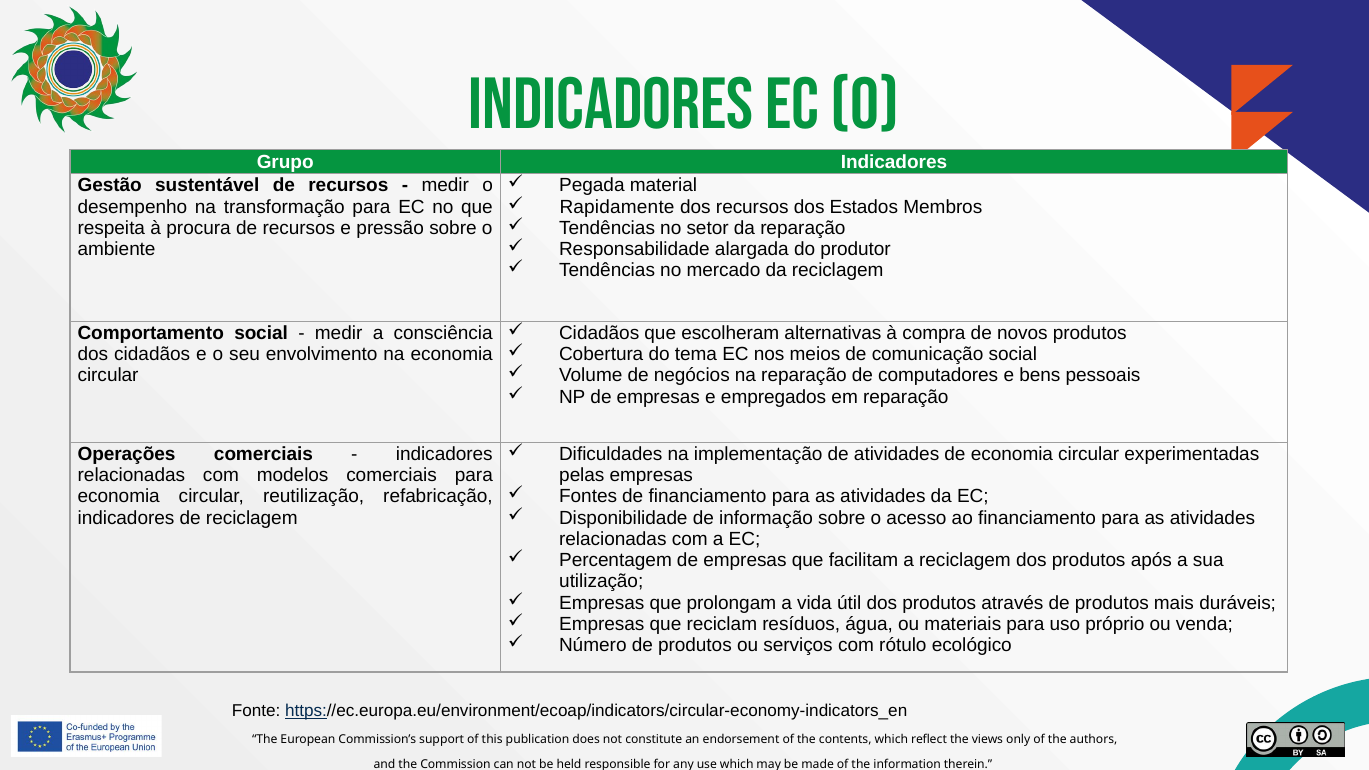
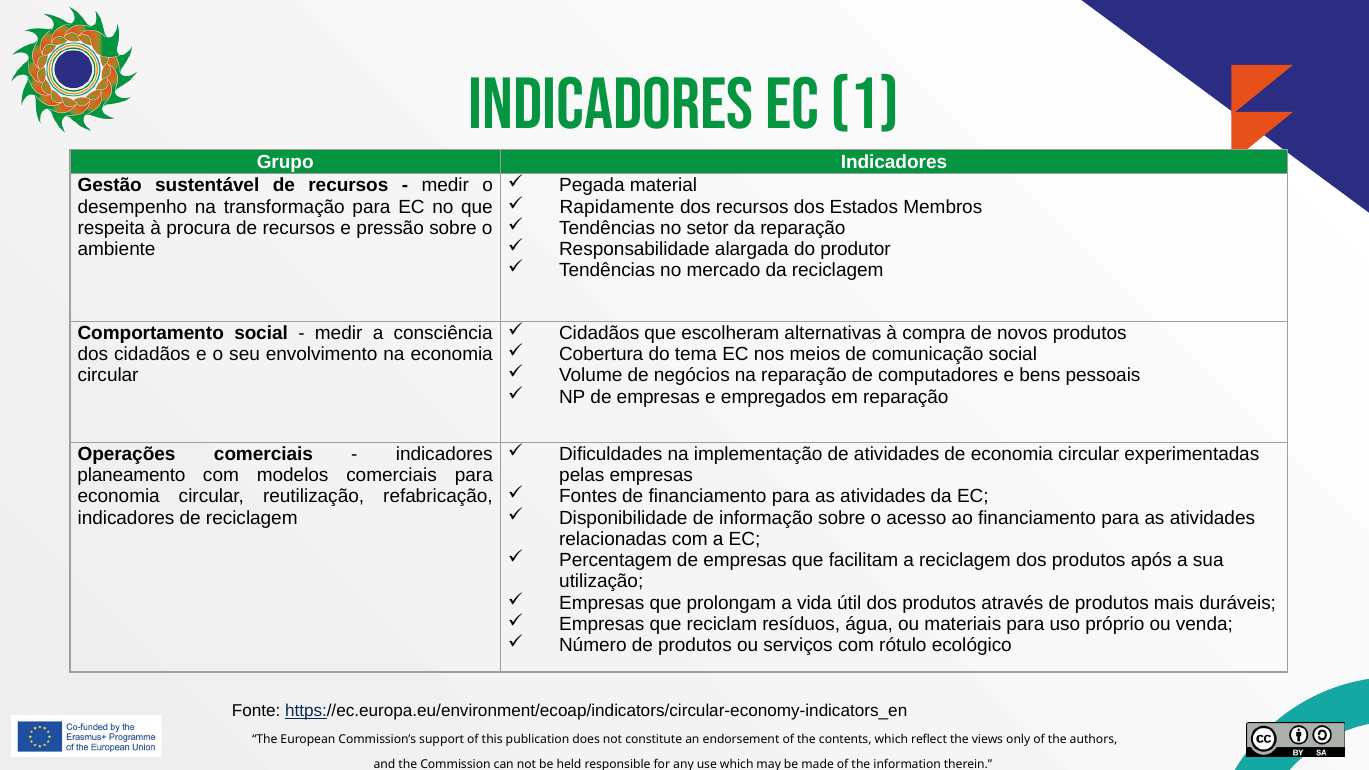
0: 0 -> 1 (865, 105)
relacionadas: relacionadas -> planeamento (131, 476)
